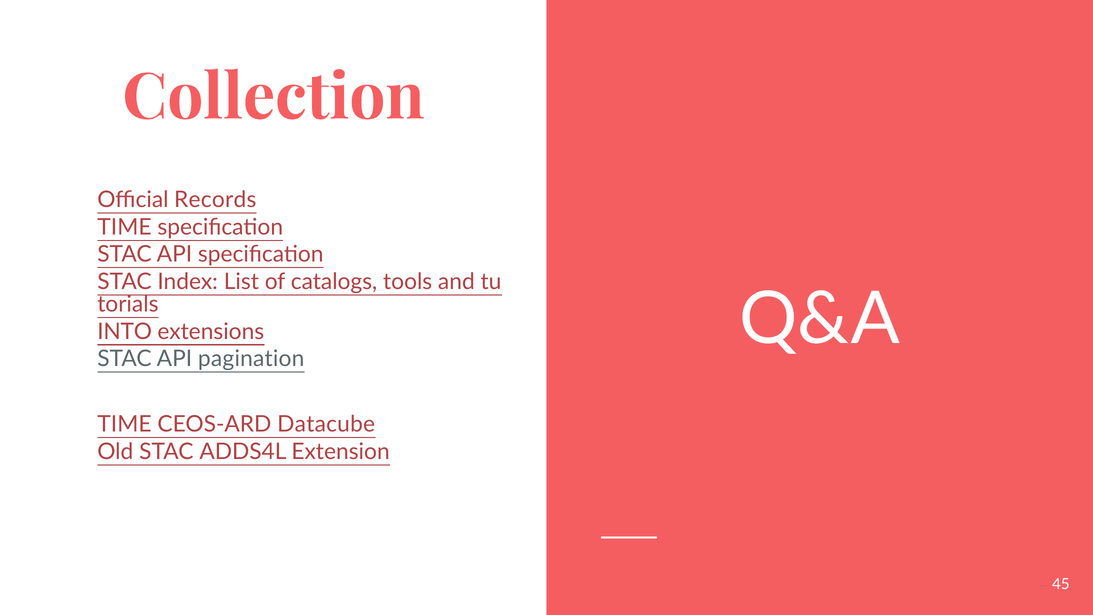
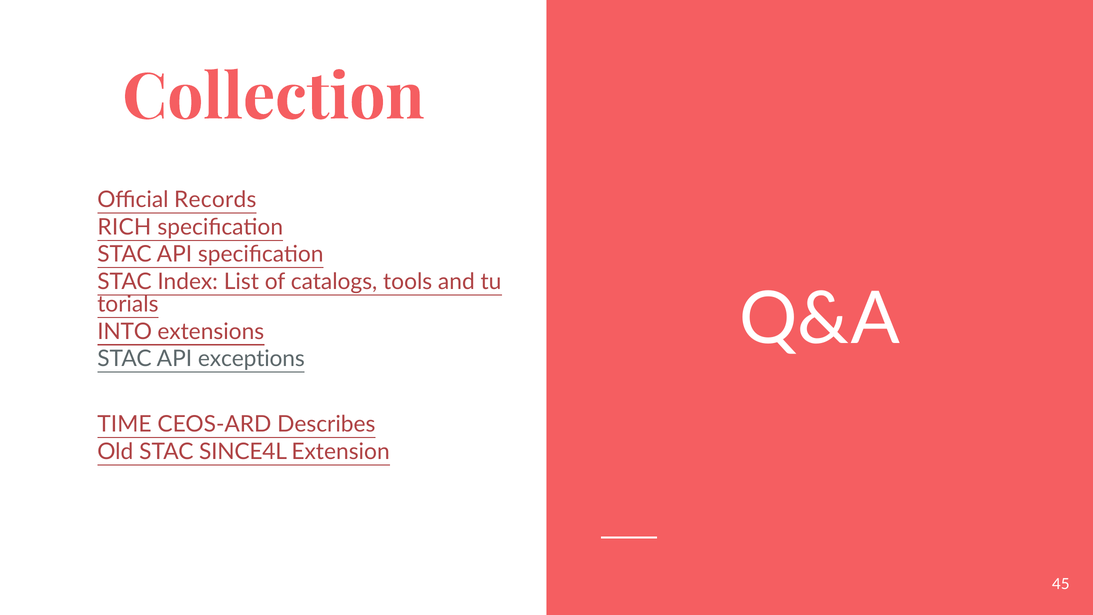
TIME: TIME -> RICH (124, 227)
pagination: pagination -> exceptions (251, 359)
Datacube: Datacube -> Describes (326, 424)
ADDS4L: ADDS4L -> SINCE4L (243, 452)
